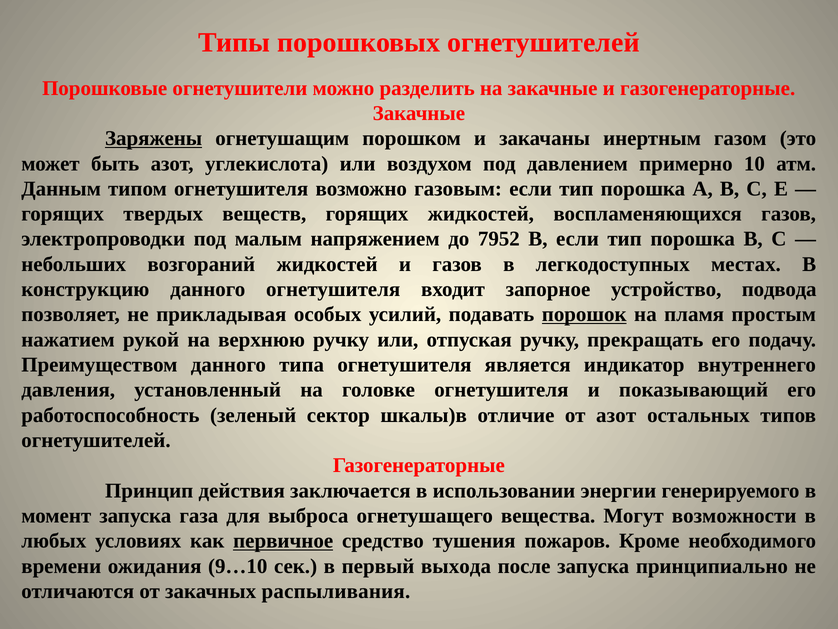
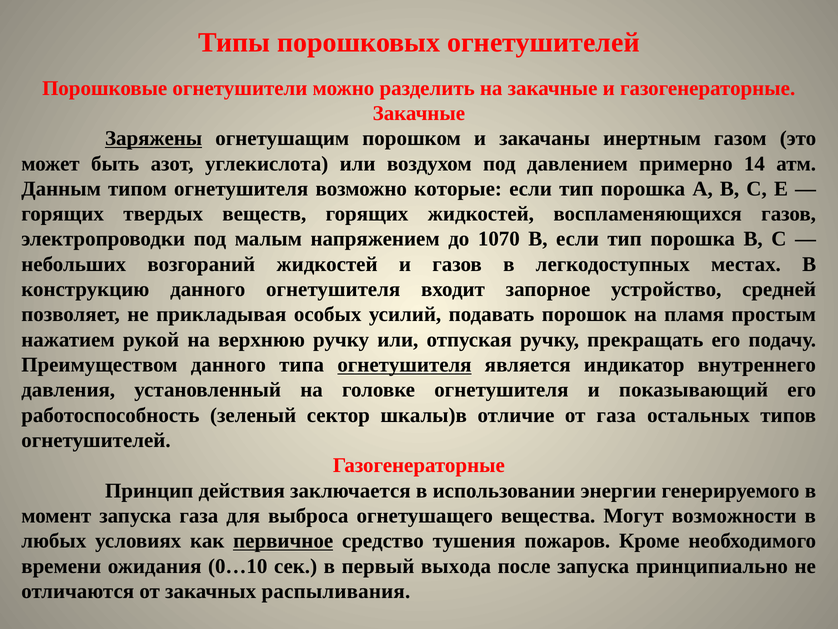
10: 10 -> 14 (754, 163)
газовым: газовым -> которые (458, 189)
7952: 7952 -> 1070 (499, 239)
подвода: подвода -> средней (779, 289)
порошок underline: present -> none (584, 314)
огнетушителя underline: none -> present (405, 365)
от азот: азот -> газа (616, 415)
9…10: 9…10 -> 0…10 (238, 566)
